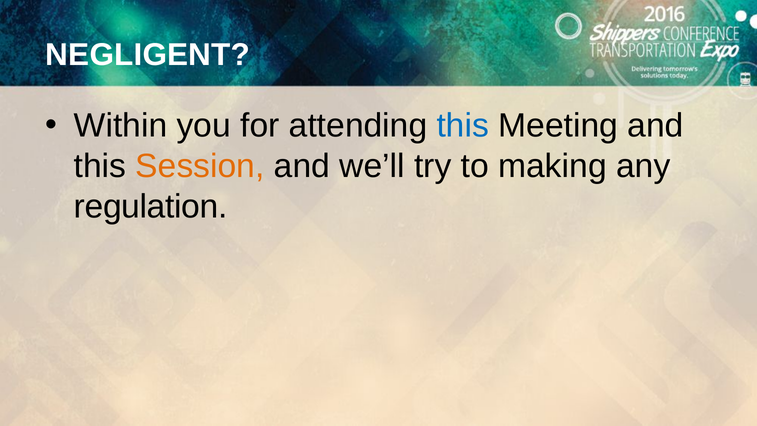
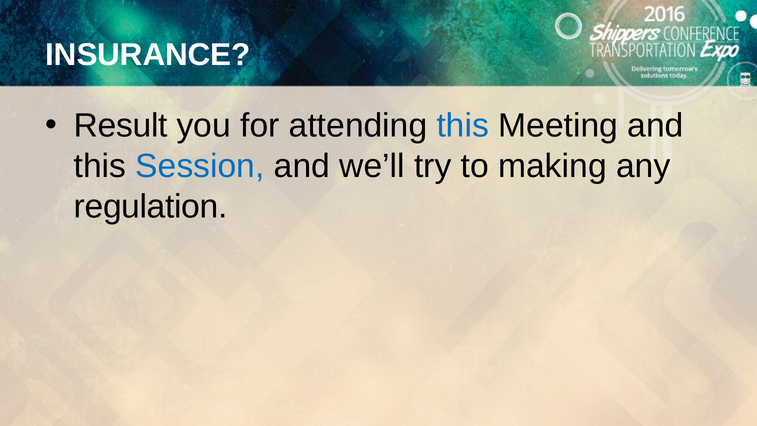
NEGLIGENT: NEGLIGENT -> INSURANCE (148, 55)
Within: Within -> Result (121, 126)
Session colour: orange -> blue (200, 166)
